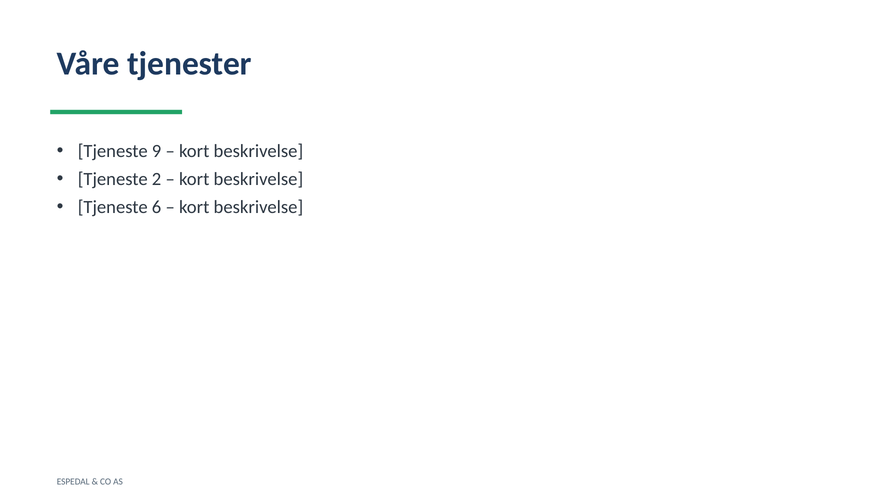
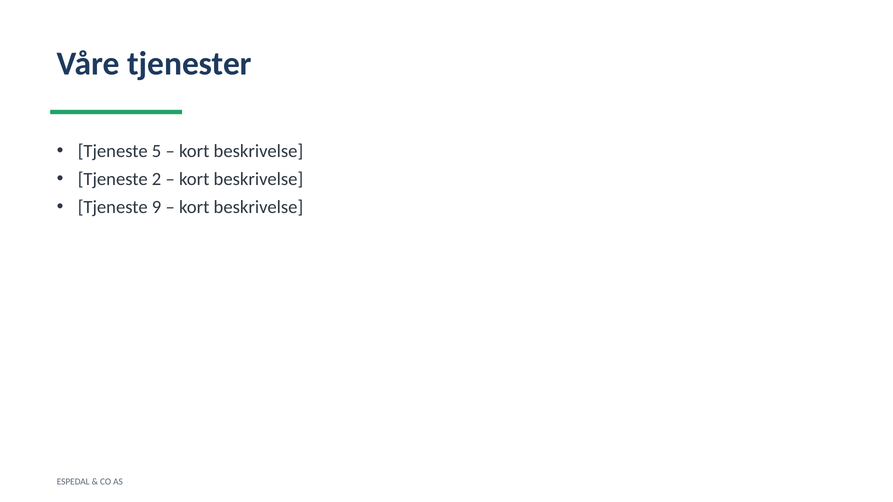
9: 9 -> 5 (157, 151)
6: 6 -> 9 (157, 207)
